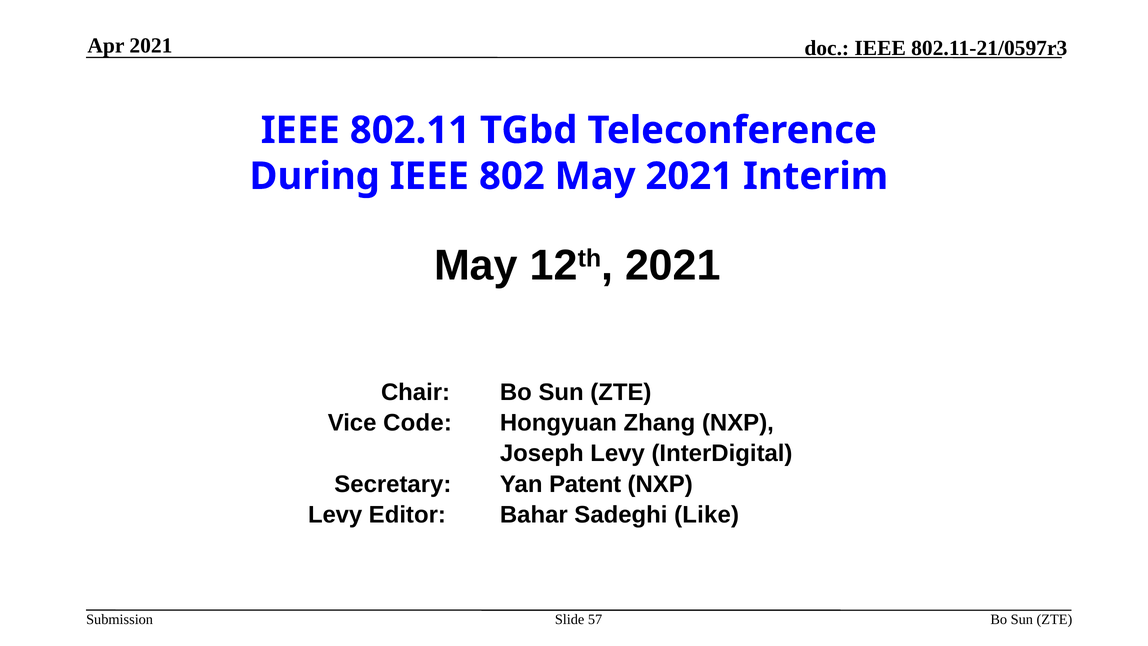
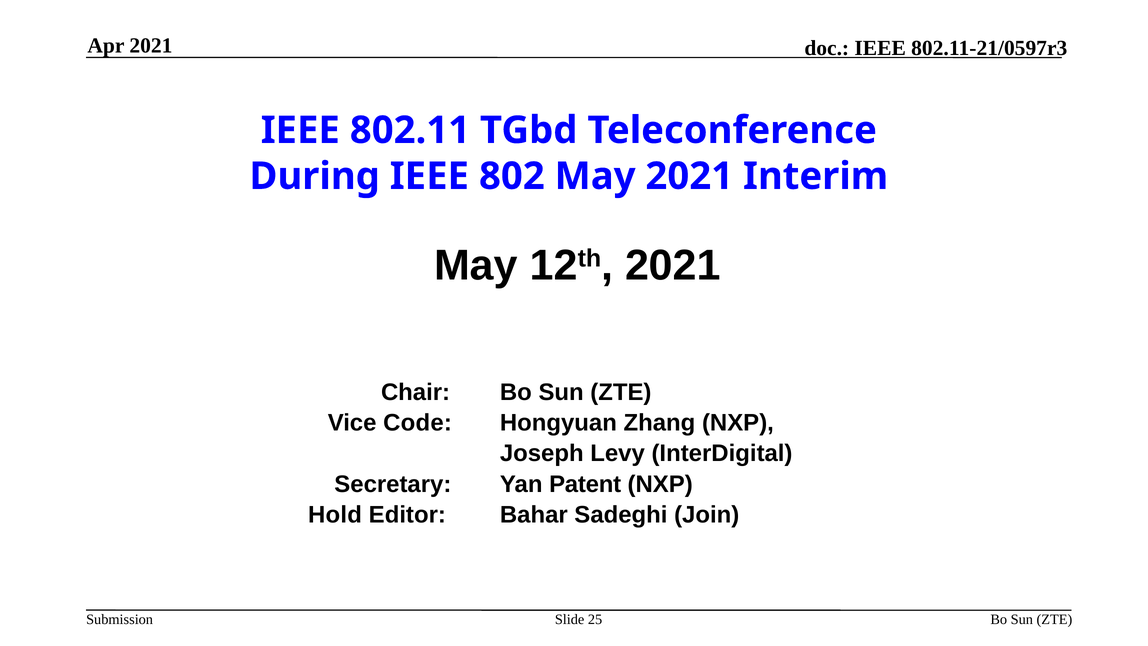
Levy: Levy -> Hold (335, 515)
Like: Like -> Join (707, 515)
57: 57 -> 25 (595, 619)
